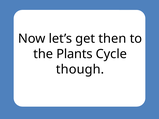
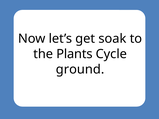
then: then -> soak (112, 39)
though: though -> ground (80, 69)
